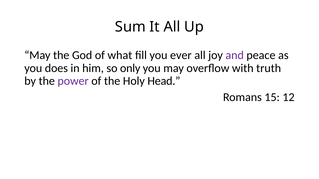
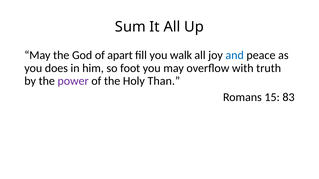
what: what -> apart (120, 55)
ever: ever -> walk (181, 55)
and colour: purple -> blue (235, 55)
only: only -> foot (130, 68)
Head: Head -> Than (164, 81)
12: 12 -> 83 (289, 97)
